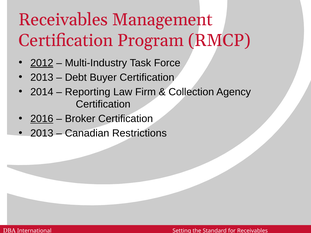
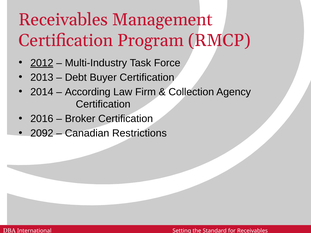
Reporting: Reporting -> According (88, 92)
2016 underline: present -> none (42, 119)
2013: 2013 -> 2092 (42, 133)
